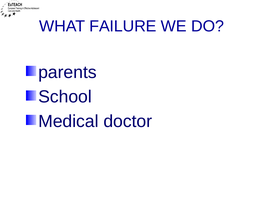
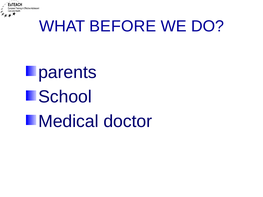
FAILURE: FAILURE -> BEFORE (123, 26)
